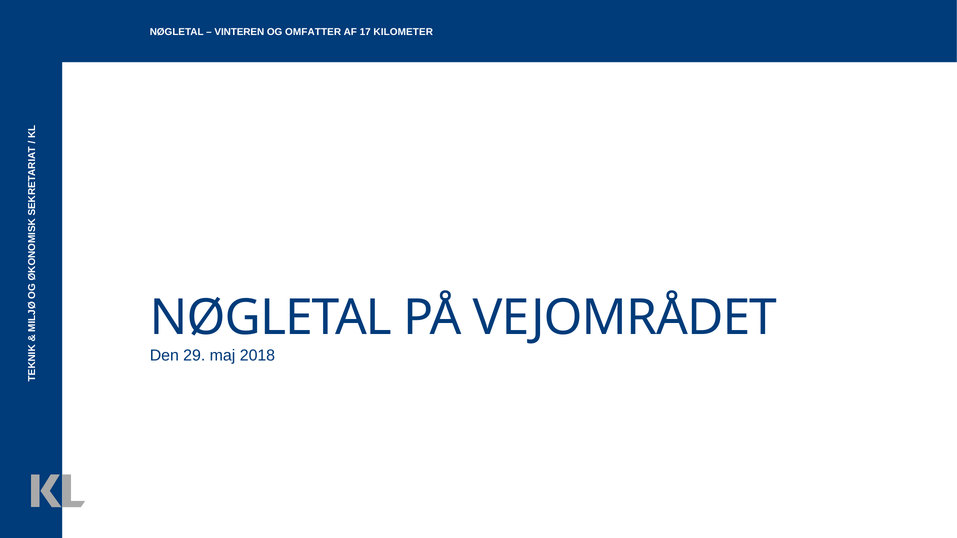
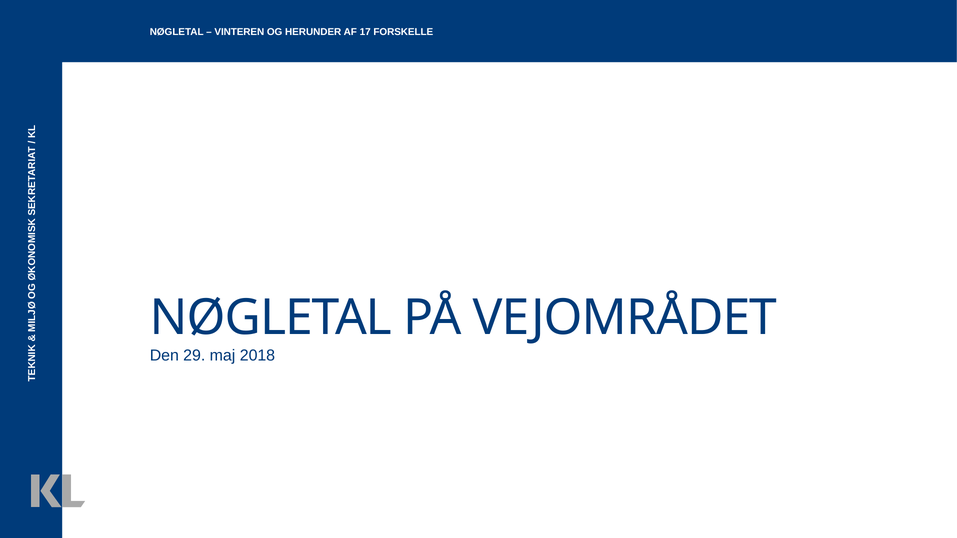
OMFATTER: OMFATTER -> HERUNDER (313, 32)
KILOMETER: KILOMETER -> FORSKELLE (403, 32)
